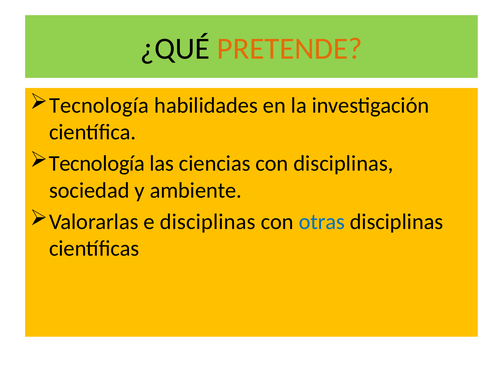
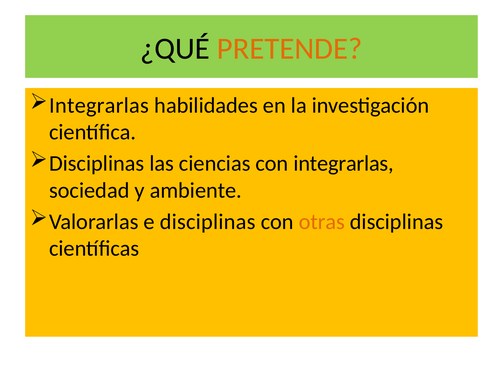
Tecnología: Tecnología -> Integrarlas (99, 106)
Tecnología: Tecnología -> Disciplinas (97, 164)
con disciplinas: disciplinas -> integrarlas (344, 164)
otras colour: blue -> orange (322, 222)
